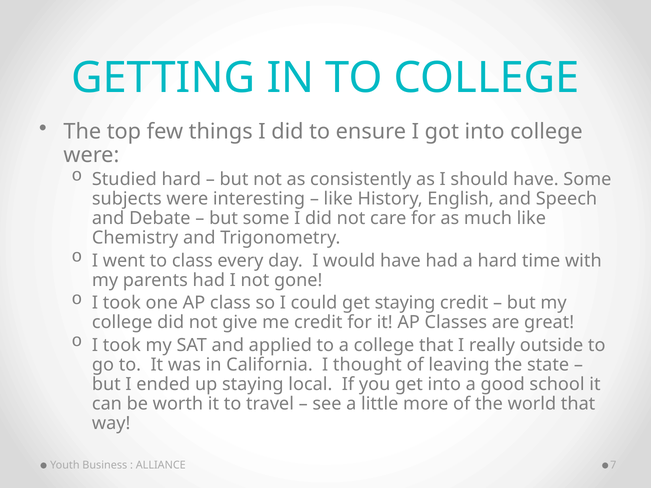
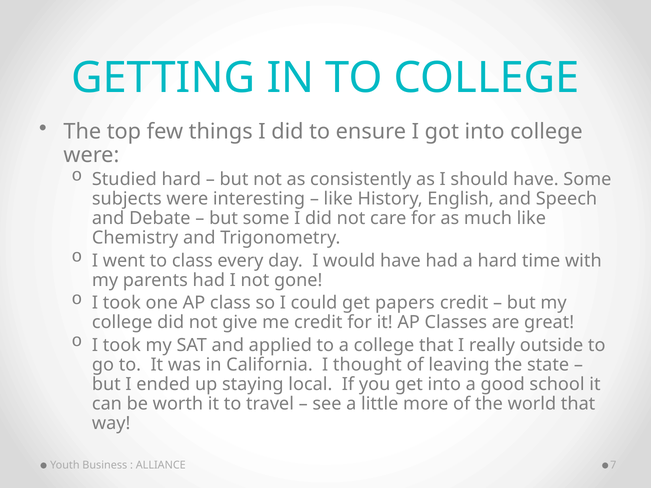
get staying: staying -> papers (405, 303)
